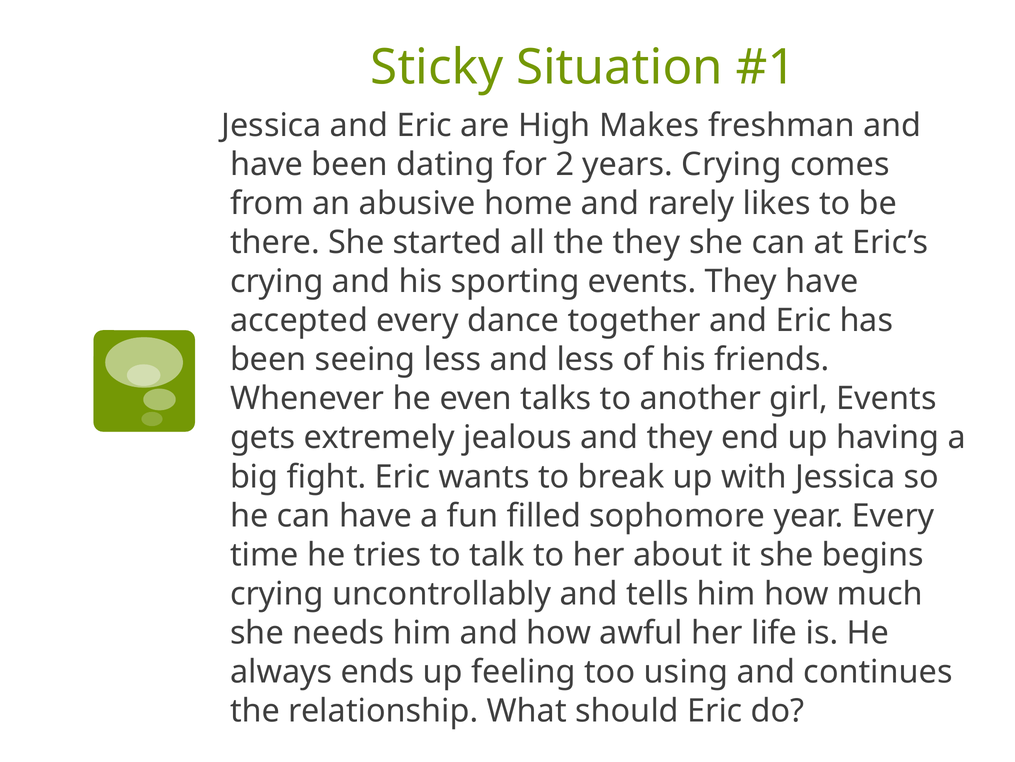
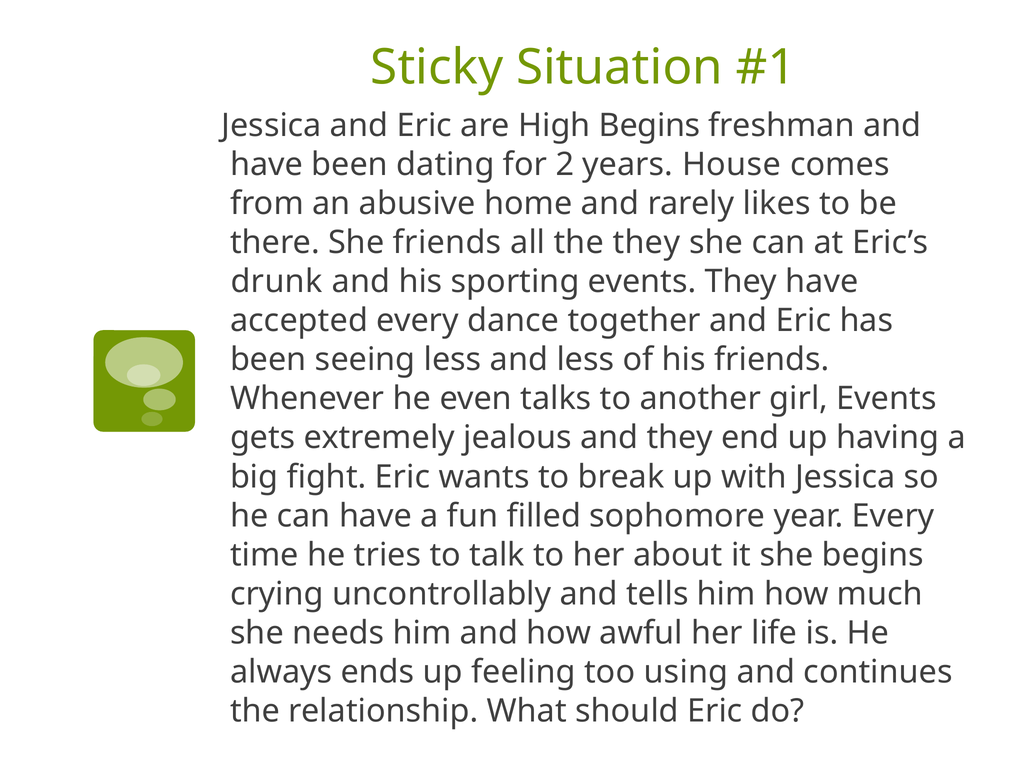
High Makes: Makes -> Begins (650, 125)
years Crying: Crying -> House (731, 164)
She started: started -> friends (447, 242)
crying: crying -> drunk (277, 281)
